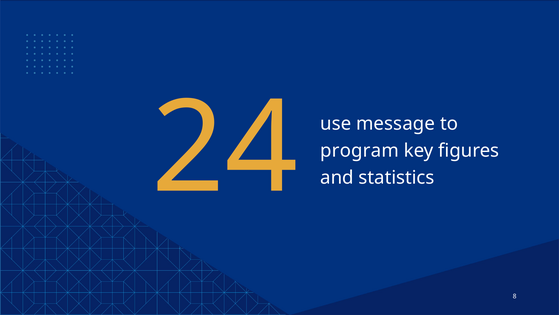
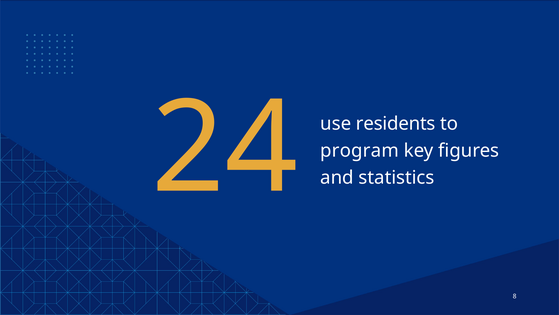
message: message -> residents (396, 124)
